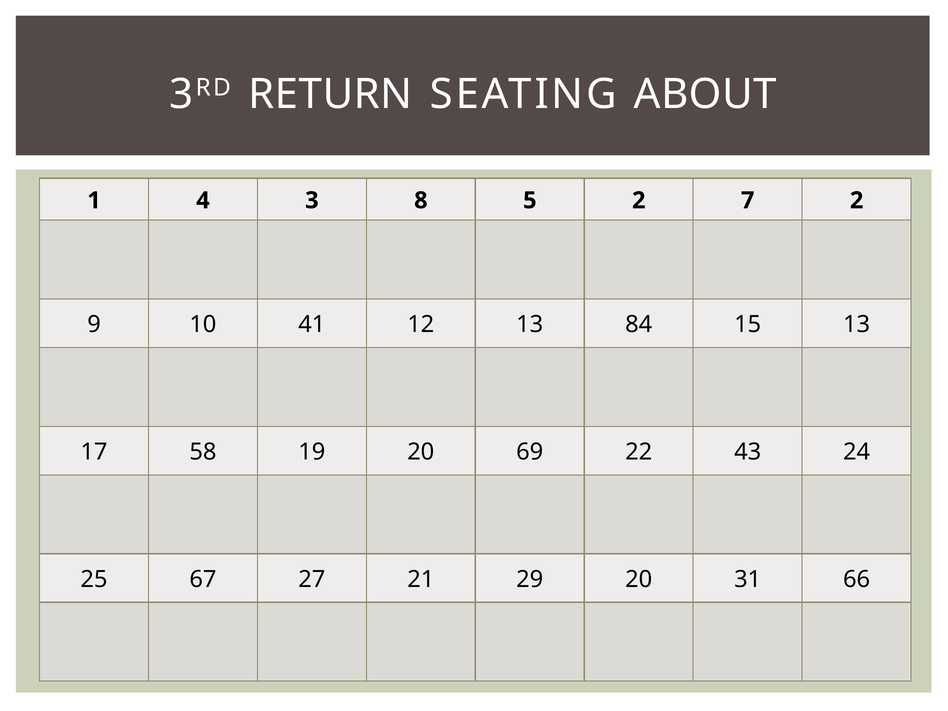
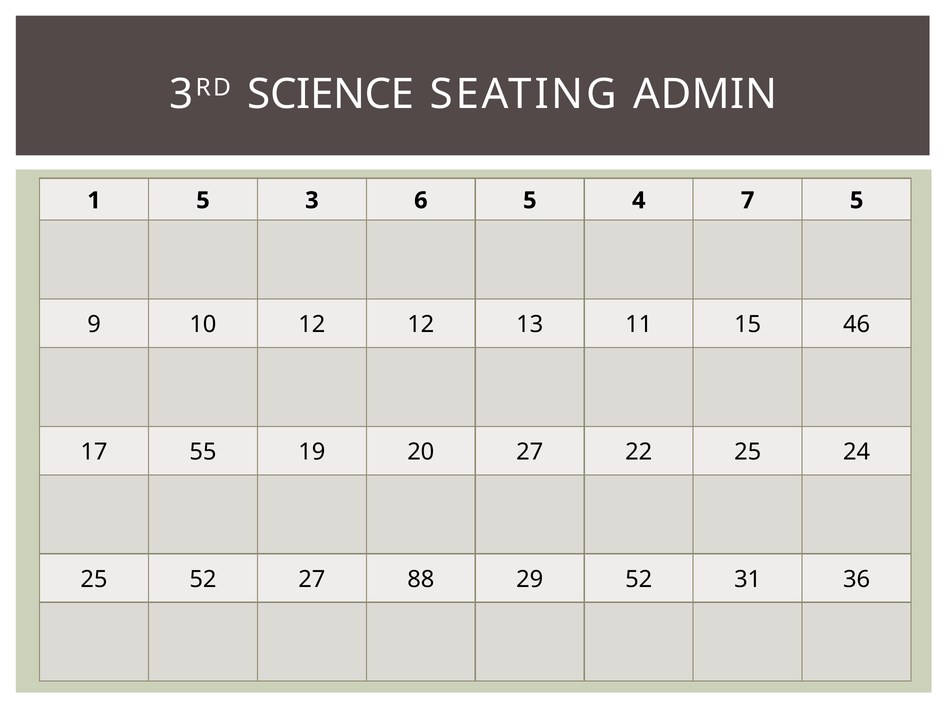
RETURN: RETURN -> SCIENCE (331, 94)
ABOUT: ABOUT -> ADMIN (705, 94)
1 4: 4 -> 5 (203, 200)
8: 8 -> 6 (421, 200)
5 2: 2 -> 4 (639, 200)
7 2: 2 -> 5 (857, 200)
10 41: 41 -> 12 (312, 325)
84: 84 -> 11 (639, 325)
15 13: 13 -> 46 (857, 325)
58: 58 -> 55 (203, 452)
20 69: 69 -> 27 (530, 452)
22 43: 43 -> 25 (748, 452)
25 67: 67 -> 52 (203, 579)
21: 21 -> 88 (421, 579)
29 20: 20 -> 52 (639, 579)
66: 66 -> 36 (857, 579)
